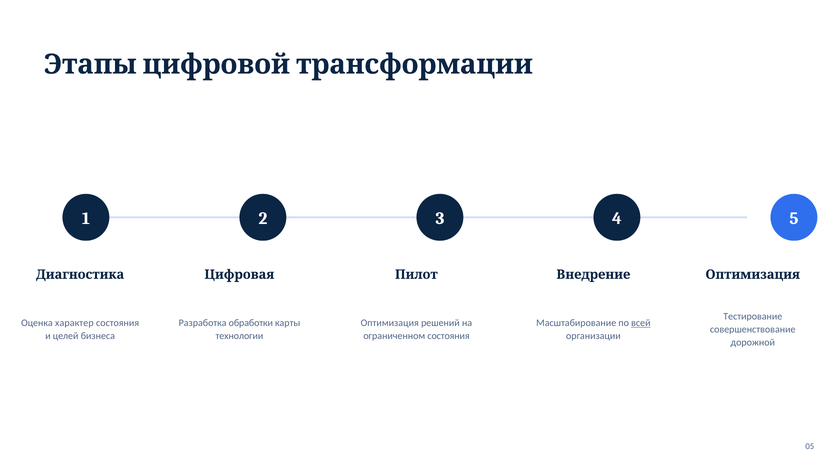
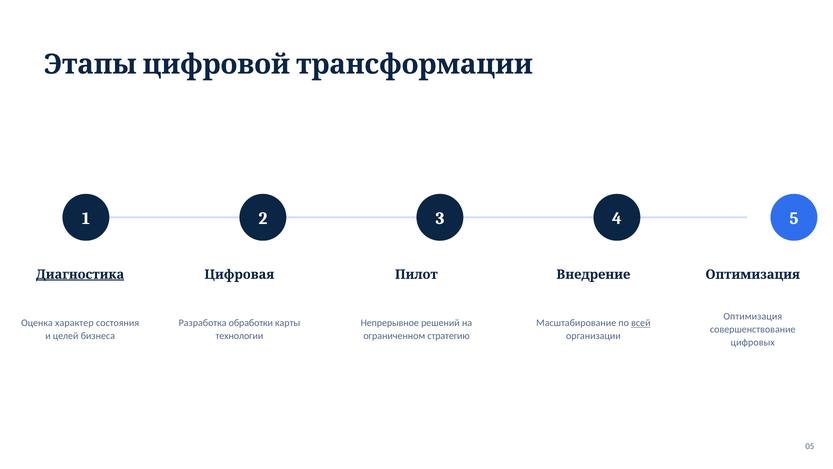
Диагностика underline: none -> present (80, 274)
Тестирование: Тестирование -> Оптимизация (753, 316)
Оптимизация: Оптимизация -> Непрерывное (390, 323)
ограниченном состояния: состояния -> стратегию (449, 336)
дорожной: дорожной -> цифровых (753, 342)
